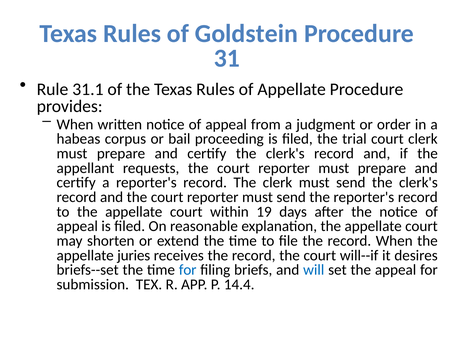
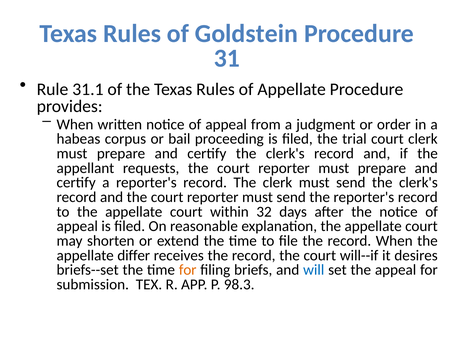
19: 19 -> 32 (264, 211)
juries: juries -> differ (134, 255)
for colour: blue -> orange (188, 270)
14.4: 14.4 -> 98.3 (239, 284)
